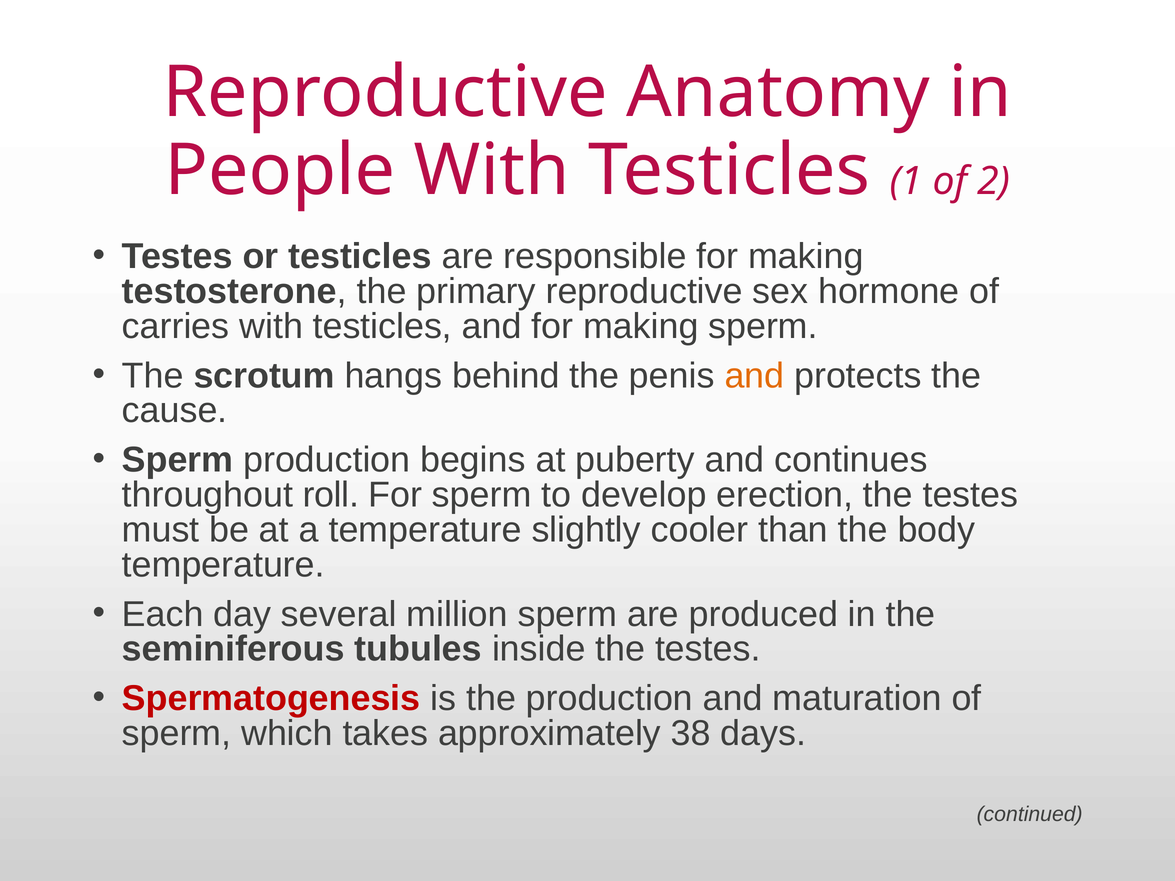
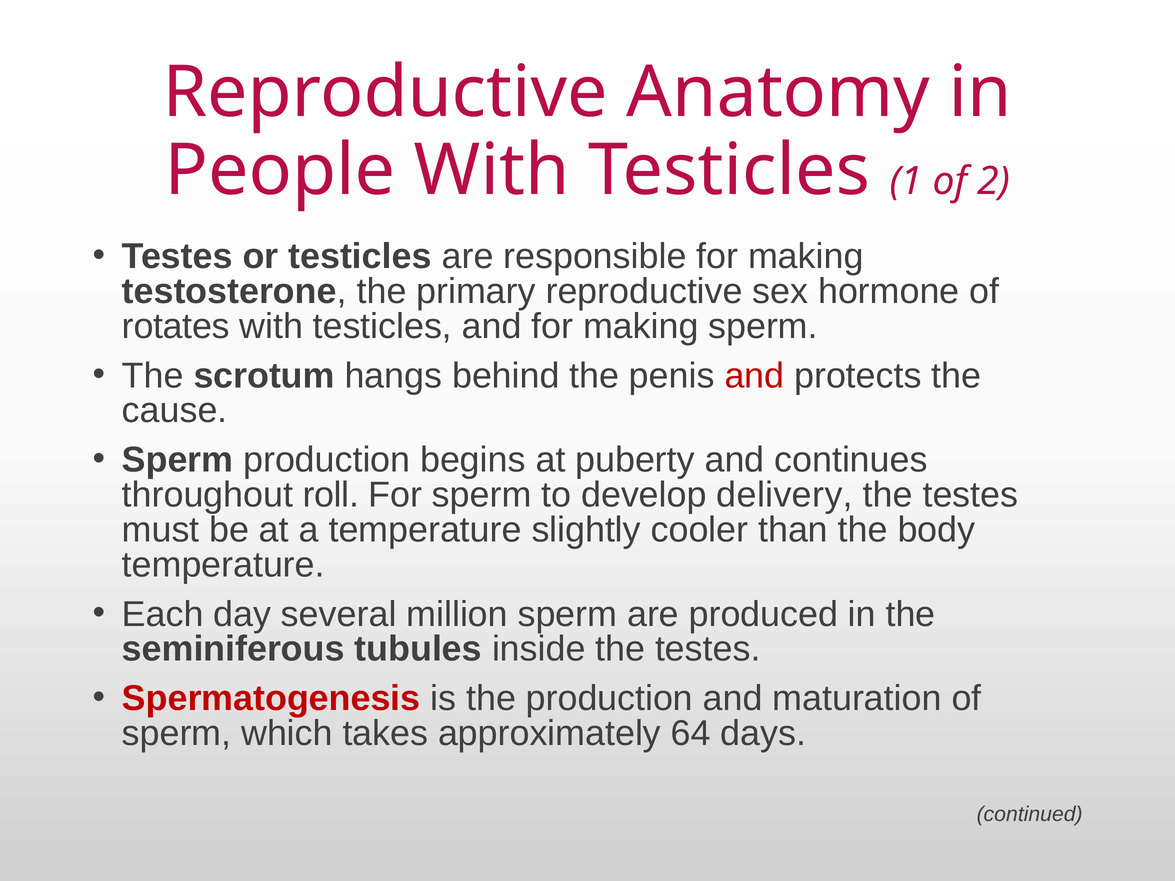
carries: carries -> rotates (176, 326)
and colour: orange -> red (754, 376)
erection: erection -> delivery (785, 495)
38: 38 -> 64 (691, 734)
